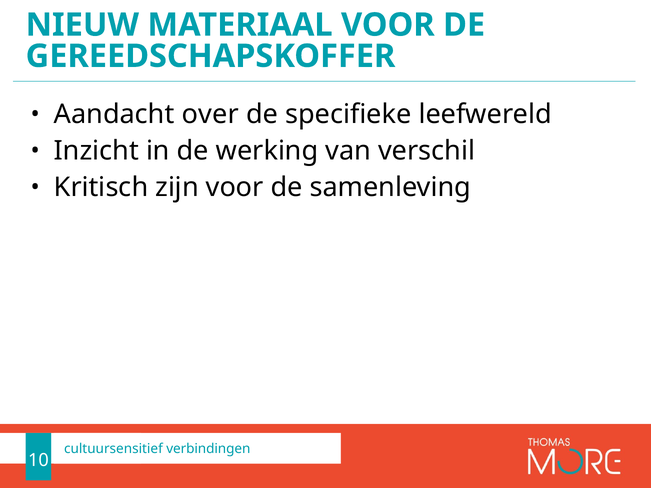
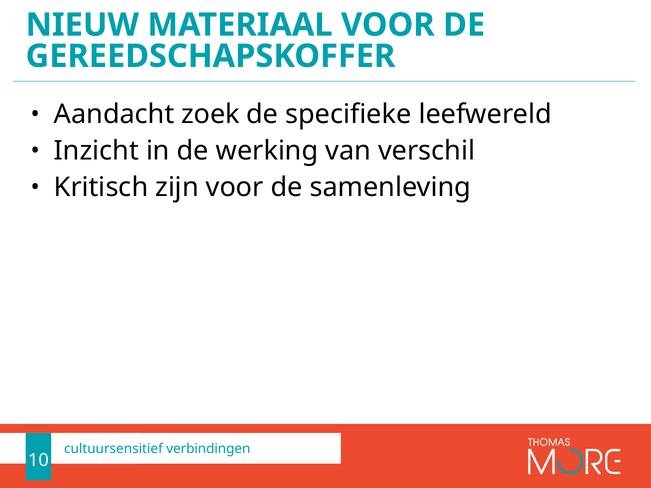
over: over -> zoek (211, 114)
